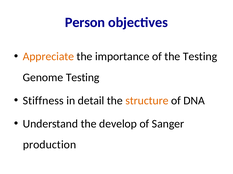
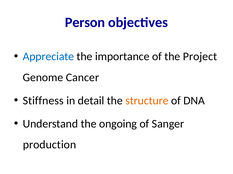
Appreciate colour: orange -> blue (48, 57)
the Testing: Testing -> Project (200, 57)
Genome Testing: Testing -> Cancer (82, 78)
develop: develop -> ongoing (118, 124)
